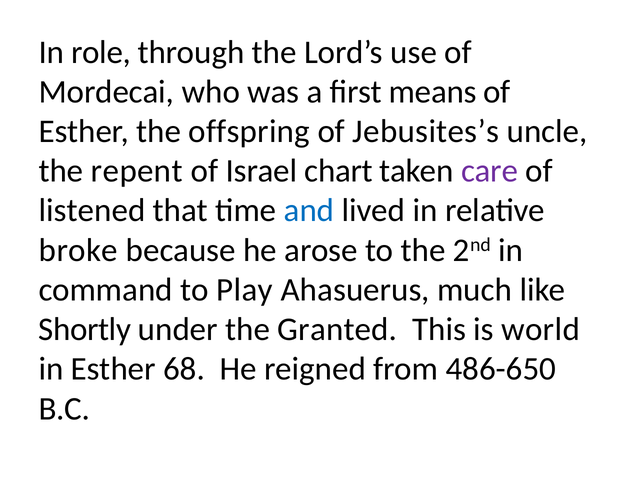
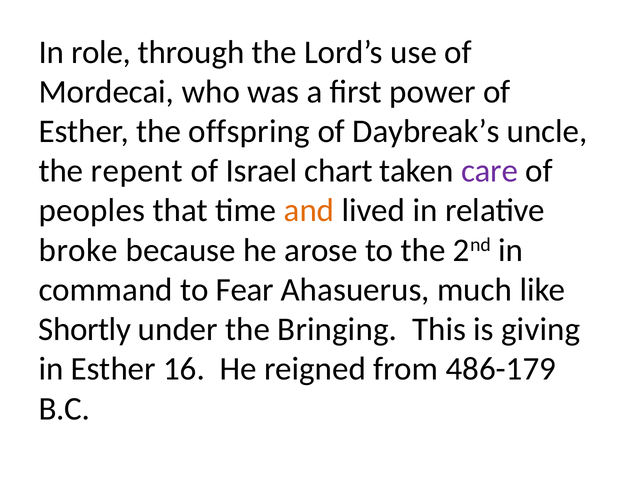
means: means -> power (433, 92)
Jebusites’s: Jebusites’s -> Daybreak’s (426, 131)
listened: listened -> peoples (92, 211)
and colour: blue -> orange (309, 211)
Play: Play -> Fear (245, 290)
Granted: Granted -> Bringing (337, 330)
world: world -> giving (541, 330)
68: 68 -> 16 (184, 369)
486-650: 486-650 -> 486-179 (501, 369)
